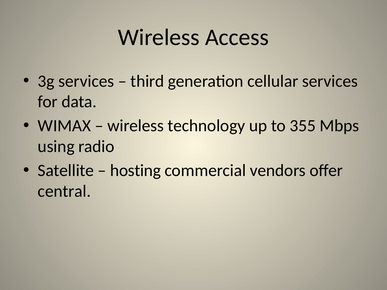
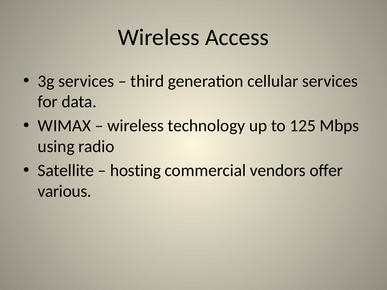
355: 355 -> 125 (303, 126)
central: central -> various (64, 191)
